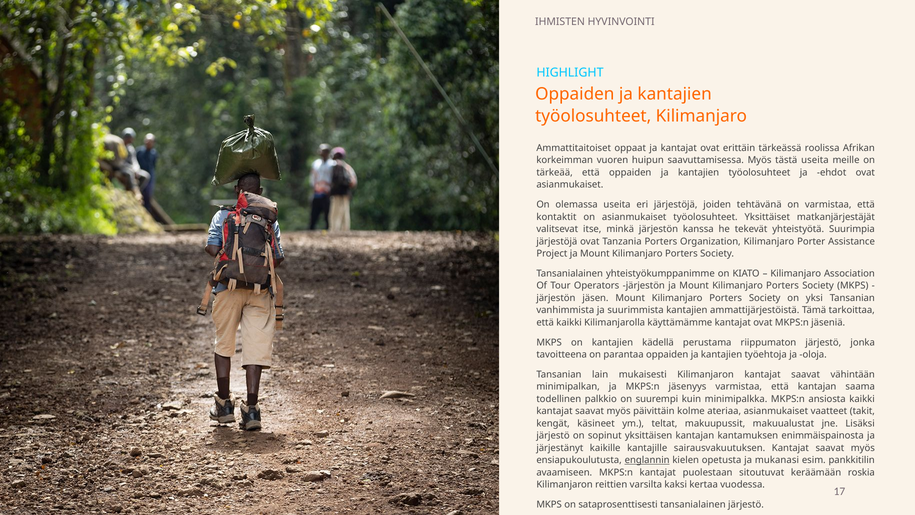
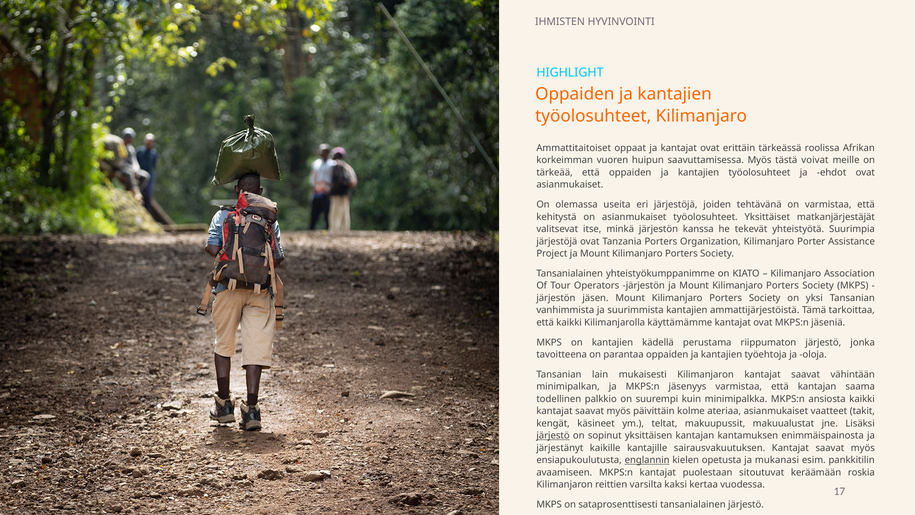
tästä useita: useita -> voivat (815, 160)
kontaktit: kontaktit -> kehitystä (556, 217)
järjestö underline: none -> present (553, 435)
